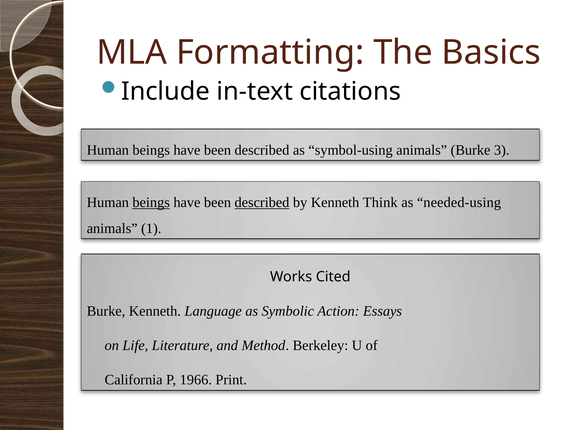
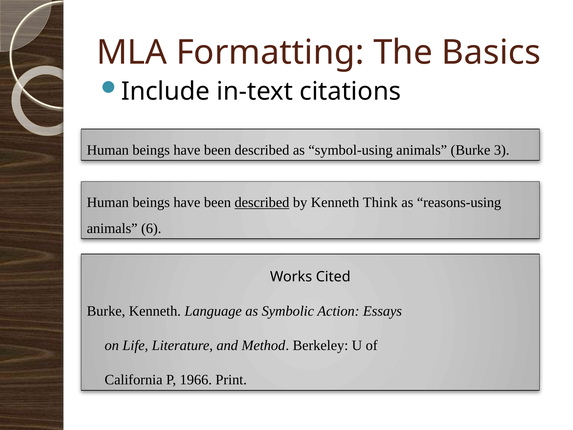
beings underline: present -> none (151, 202)
needed-using: needed-using -> reasons-using (459, 202)
1: 1 -> 6 (151, 228)
